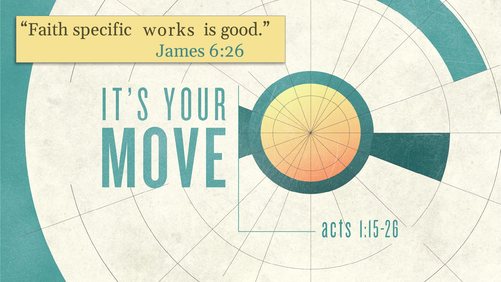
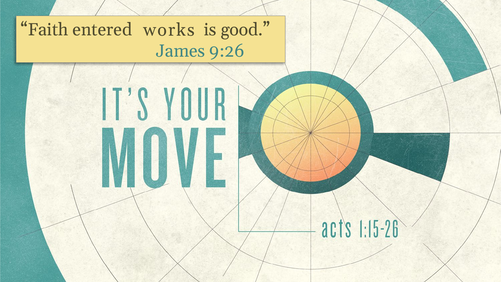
specific: specific -> entered (102, 30)
6:26: 6:26 -> 9:26 (227, 51)
